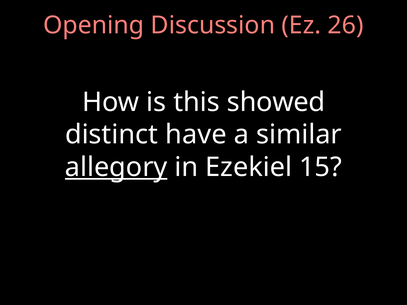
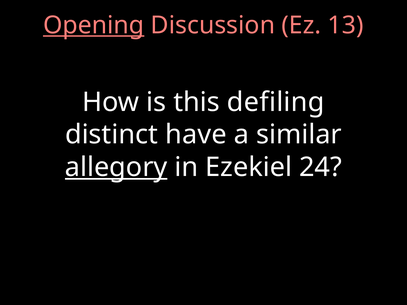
Opening underline: none -> present (94, 25)
26: 26 -> 13 (346, 25)
showed: showed -> defiling (276, 102)
15: 15 -> 24 (321, 167)
